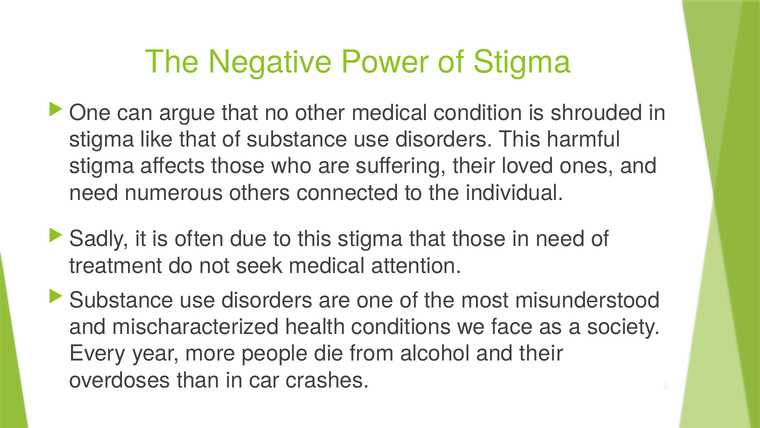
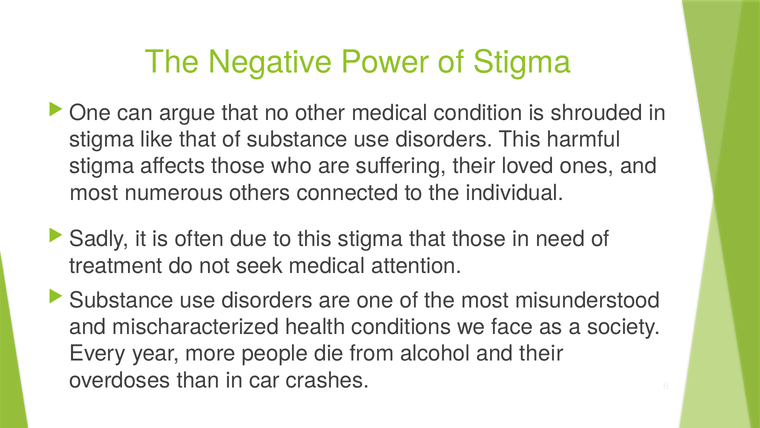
need: need -> most (94, 193)
